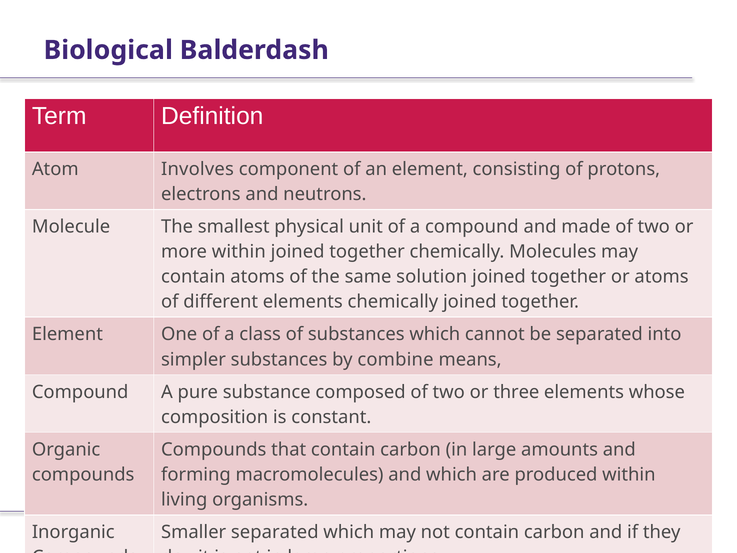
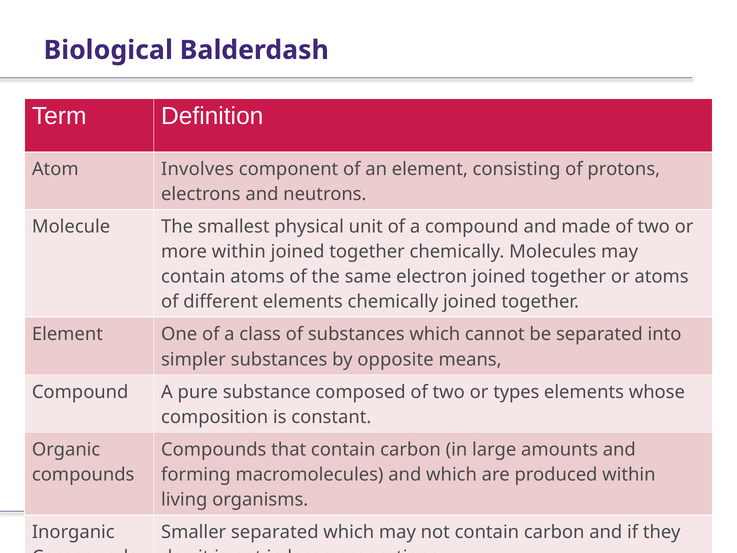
solution: solution -> electron (432, 277)
combine: combine -> opposite (396, 359)
three: three -> types (516, 392)
